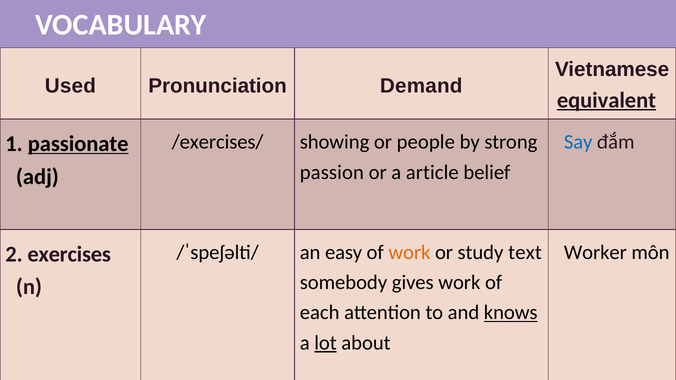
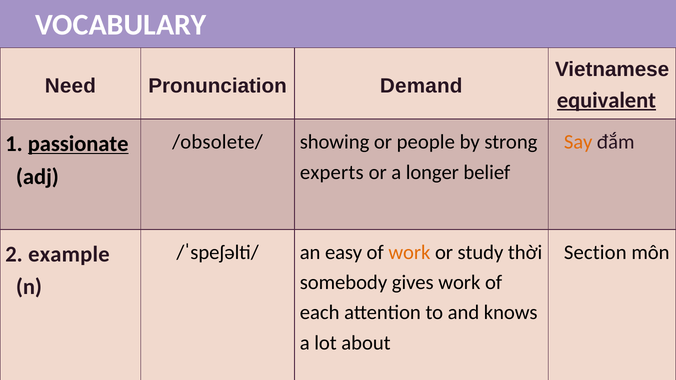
Used: Used -> Need (70, 86)
/exercises/: /exercises/ -> /obsolete/ (217, 142)
Say colour: blue -> orange (578, 142)
passion: passion -> experts (332, 172)
article: article -> longer (432, 172)
text: text -> thời (525, 253)
Worker: Worker -> Section (595, 253)
exercises: exercises -> example (69, 254)
knows underline: present -> none (511, 313)
lot underline: present -> none (325, 343)
